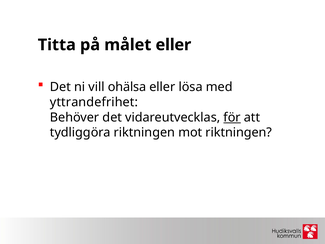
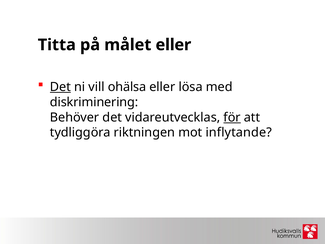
Det underline: none -> present (60, 87)
yttrandefrihet: yttrandefrihet -> diskriminering (94, 102)
mot riktningen: riktningen -> inflytande (239, 132)
